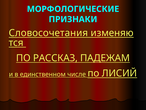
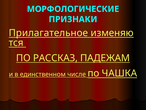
Словосочетания: Словосочетания -> Прилагательное (48, 33)
ЛИСИЙ: ЛИСИЙ -> ЧАШКА (119, 73)
